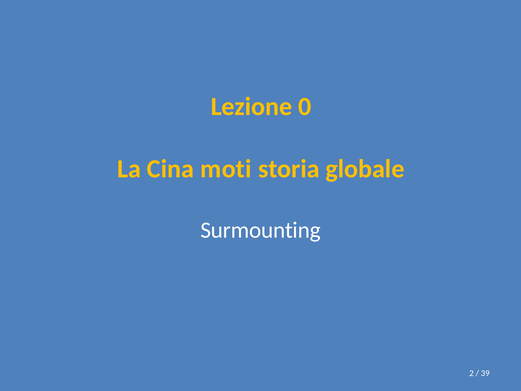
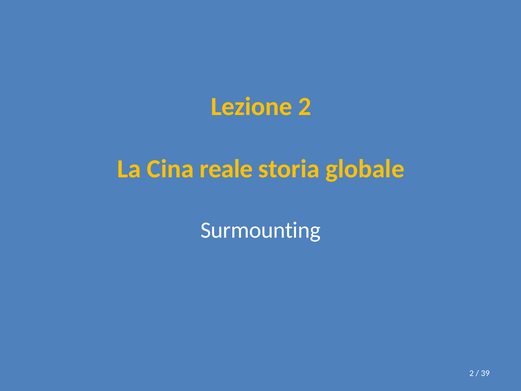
Lezione 0: 0 -> 2 (305, 106)
moti: moti -> reale (226, 169)
